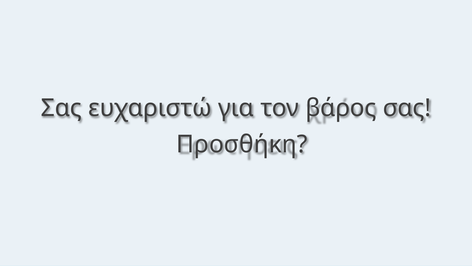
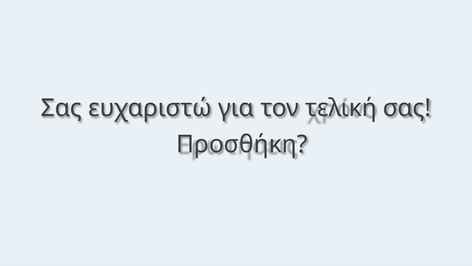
βάρος: βάρος -> τελική (341, 108)
